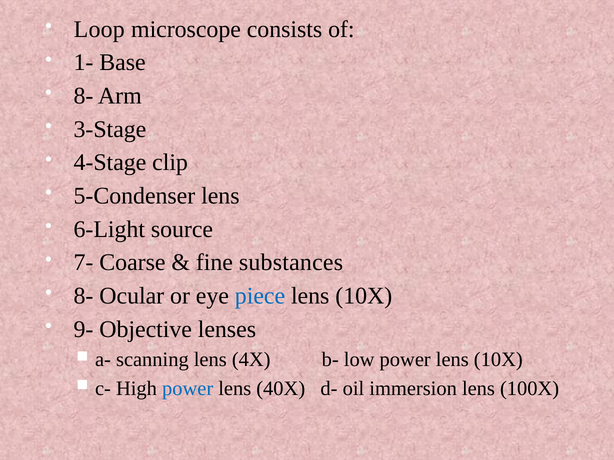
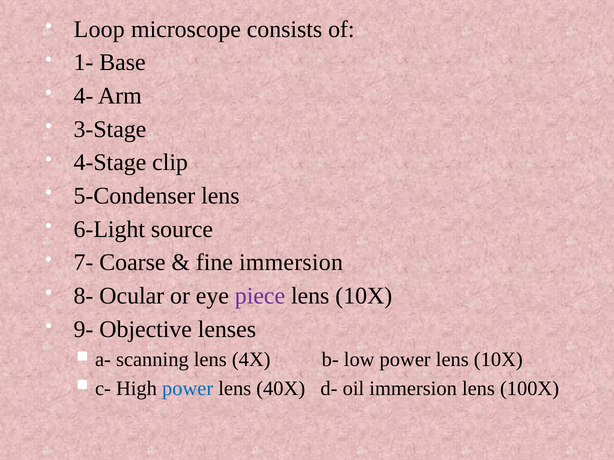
8-: 8- -> 4- (84, 96)
fine substances: substances -> immersion (291, 263)
piece colour: blue -> purple (260, 296)
